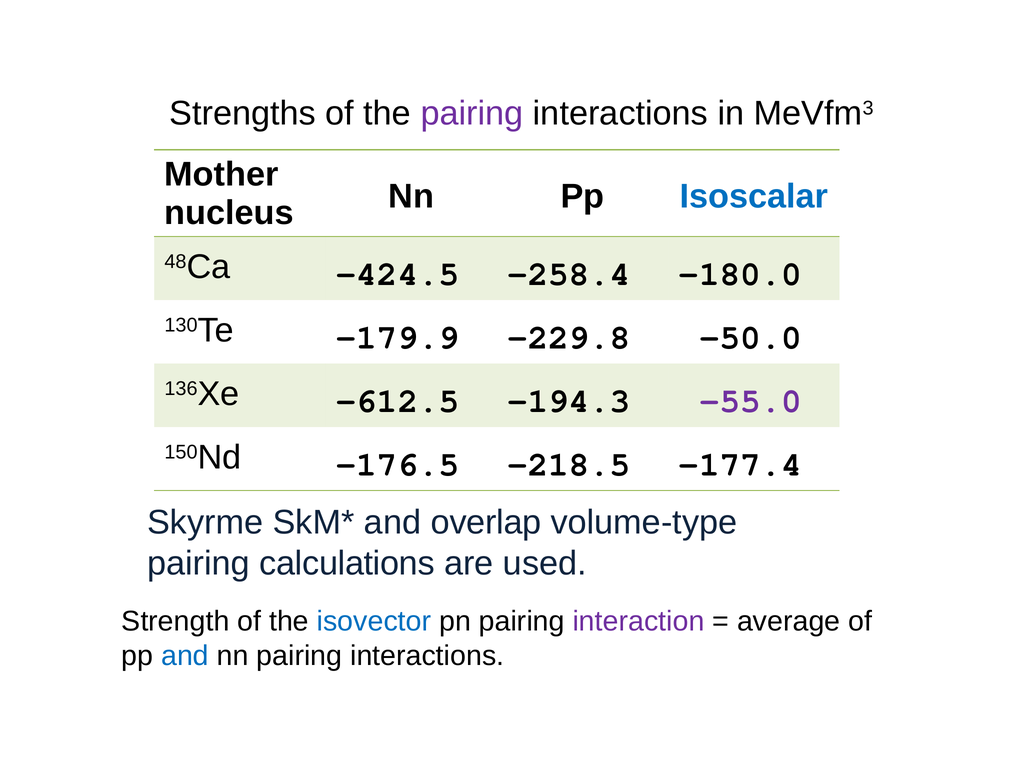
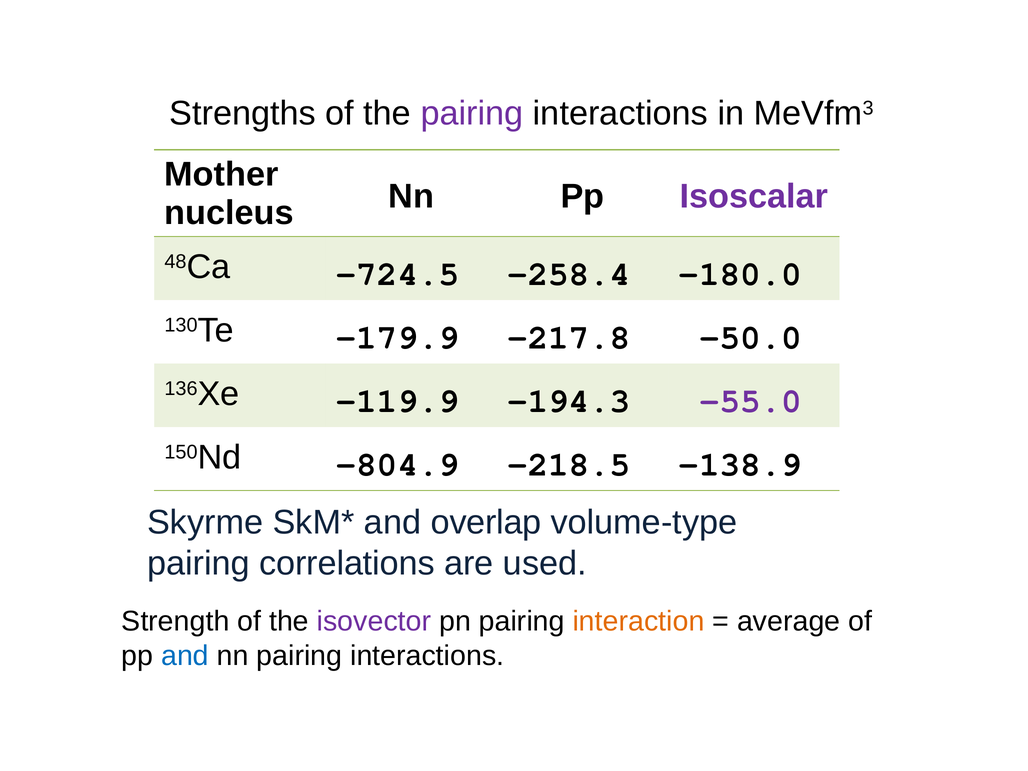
Isoscalar colour: blue -> purple (754, 197)
-424.5: -424.5 -> -724.5 (398, 274)
-229.8: -229.8 -> -217.8 (569, 337)
-612.5: -612.5 -> -119.9 (398, 401)
-176.5: -176.5 -> -804.9 (398, 464)
-177.4: -177.4 -> -138.9 (740, 464)
calculations: calculations -> correlations (347, 563)
isovector colour: blue -> purple (374, 621)
interaction colour: purple -> orange (638, 621)
